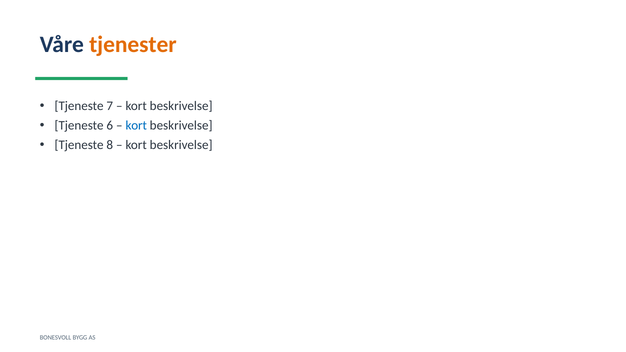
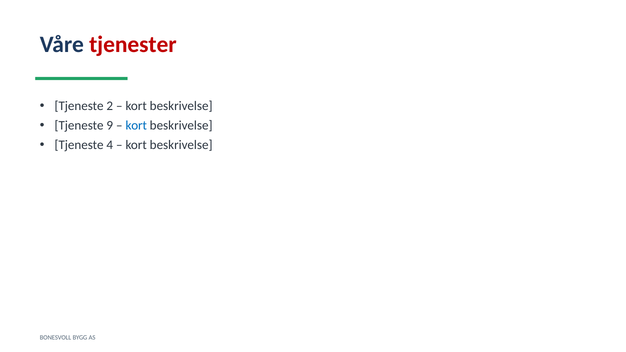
tjenester colour: orange -> red (133, 45)
7: 7 -> 2 (110, 106)
6: 6 -> 9 (110, 126)
8: 8 -> 4 (110, 145)
